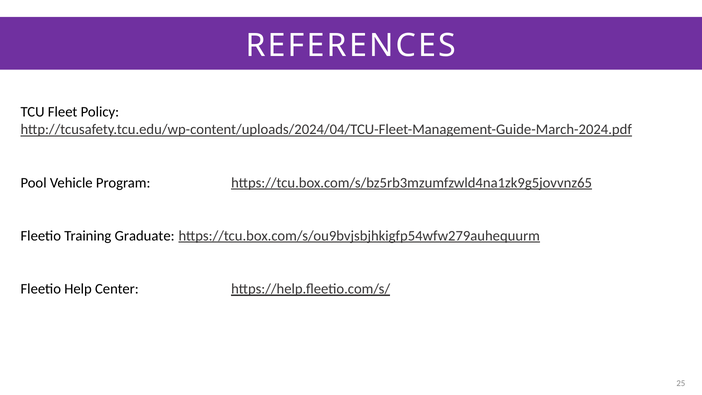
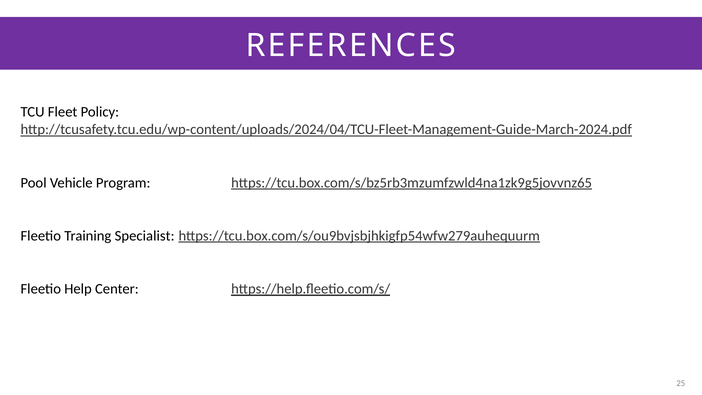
Graduate: Graduate -> Specialist (145, 236)
